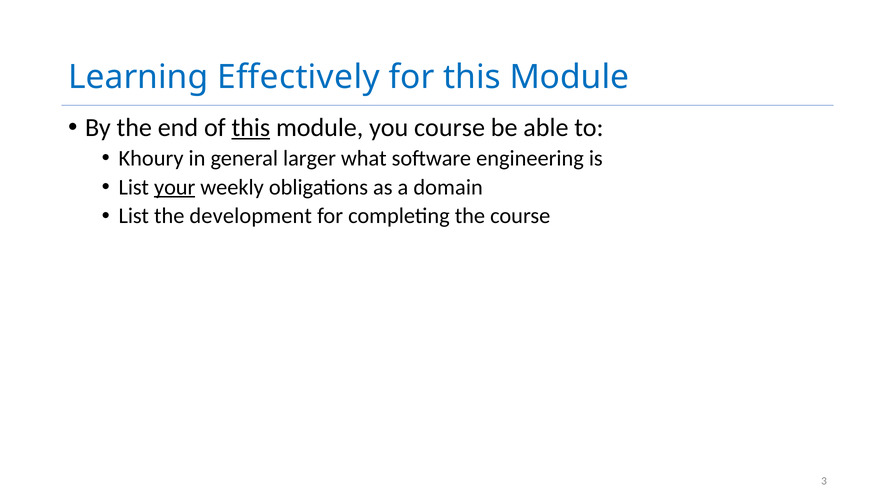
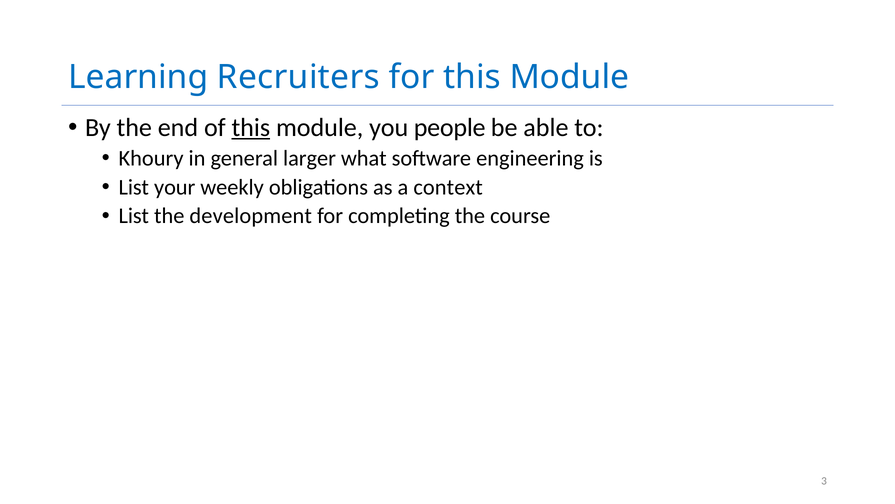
Effectively: Effectively -> Recruiters (298, 77)
you course: course -> people (450, 127)
your underline: present -> none (175, 187)
domain: domain -> context (448, 187)
